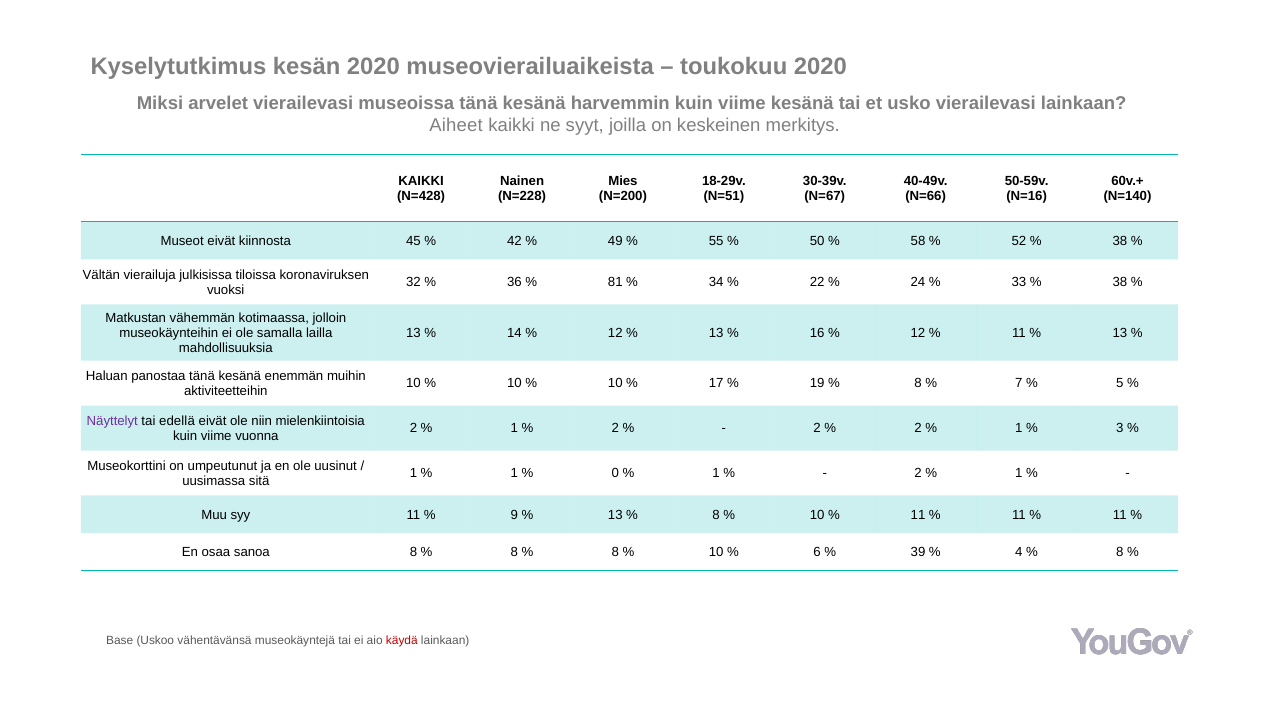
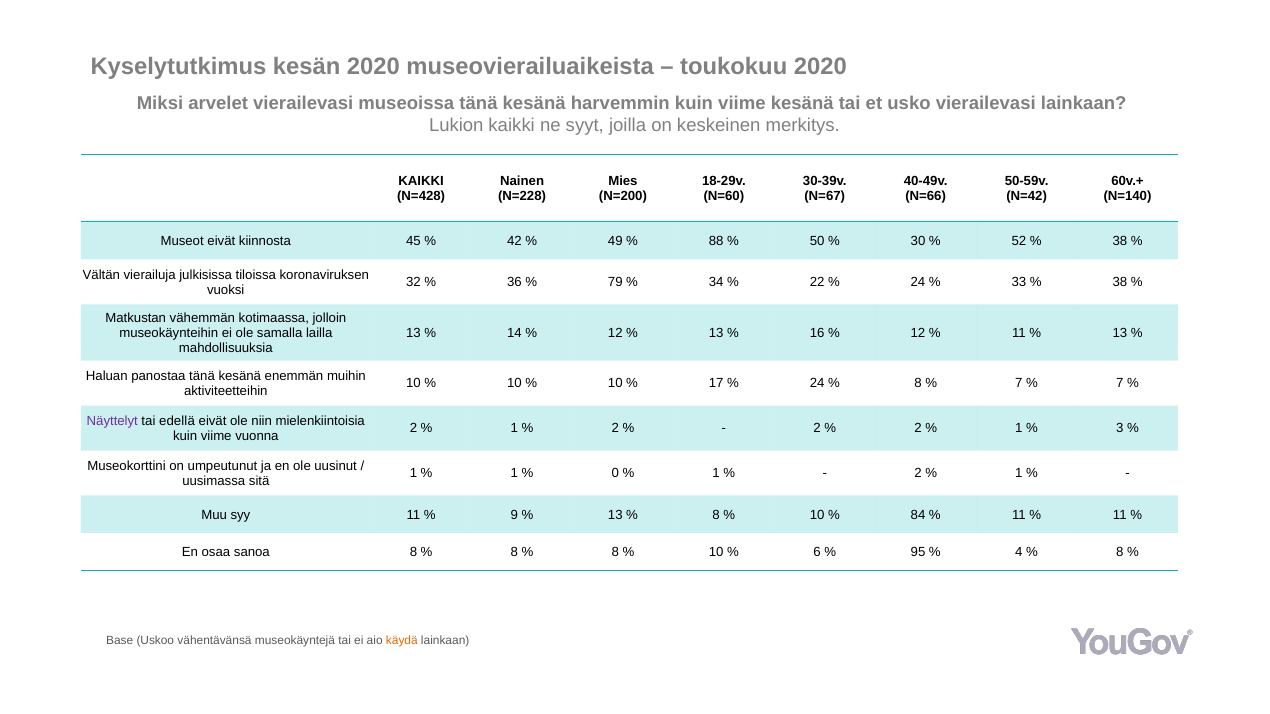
Aiheet: Aiheet -> Lukion (456, 126)
N=51: N=51 -> N=60 (724, 196)
N=16: N=16 -> N=42 (1027, 196)
55: 55 -> 88 (716, 241)
58: 58 -> 30 (918, 241)
81: 81 -> 79 (615, 283)
19: 19 -> 24 (817, 384)
5: 5 -> 7 (1120, 384)
11: 11 -> 84 (918, 515)
39: 39 -> 95 (918, 553)
käydä colour: red -> orange (402, 641)
